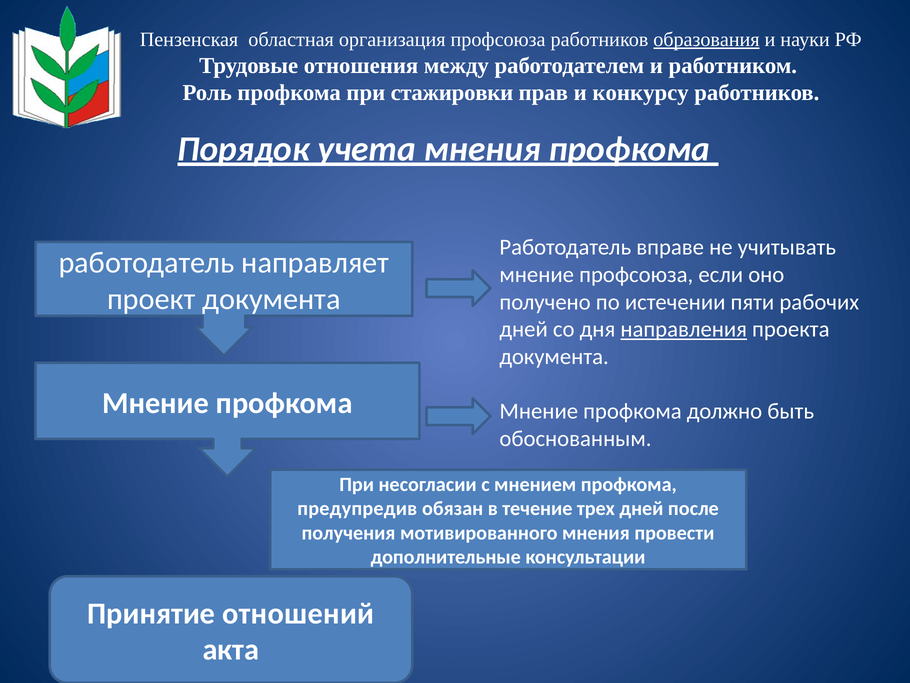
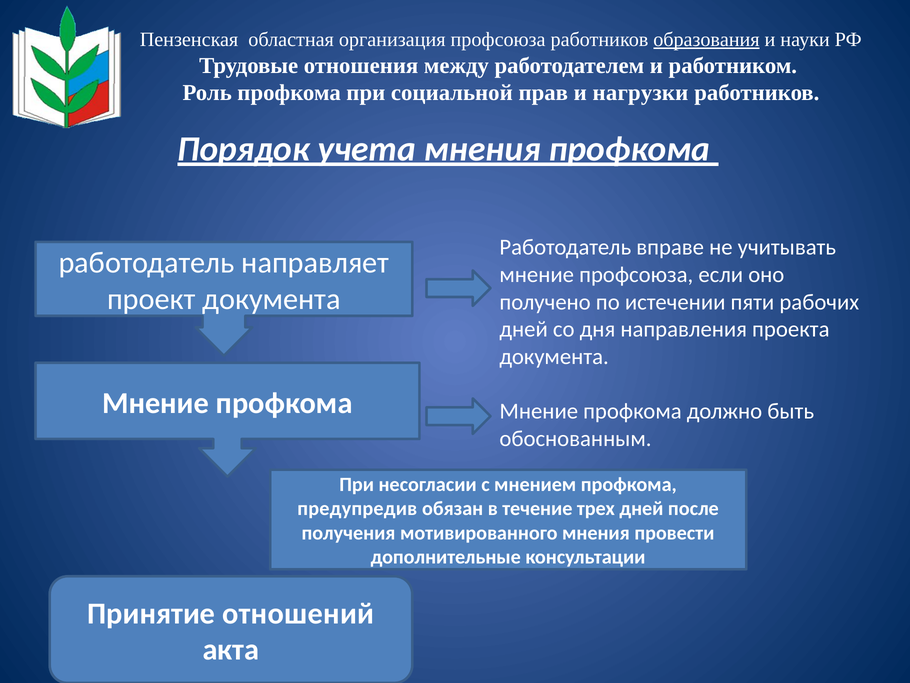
стажировки: стажировки -> социальной (452, 93)
конкурсу: конкурсу -> нагрузки (640, 93)
направления underline: present -> none (684, 329)
